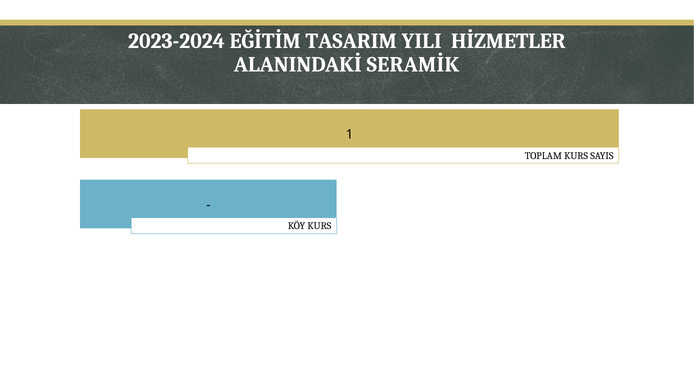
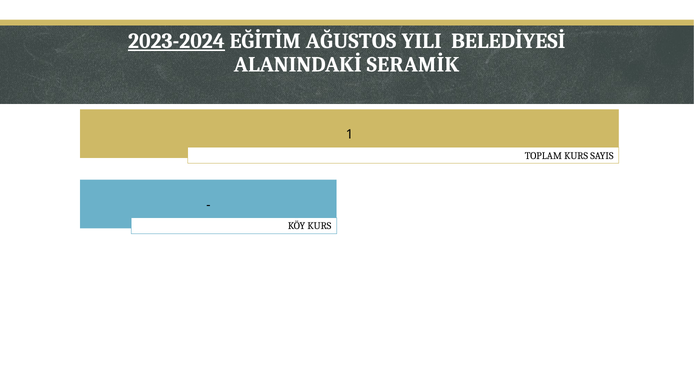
2023-2024 underline: none -> present (176, 41)
TASARIM: TASARIM -> AĞUSTOS (351, 41)
HİZMETLER: HİZMETLER -> BELEDİYESİ (508, 41)
